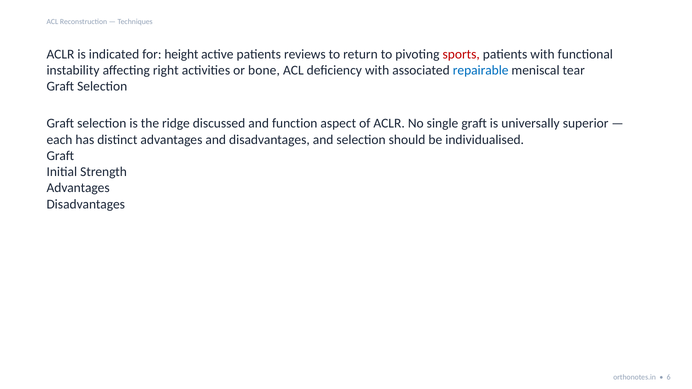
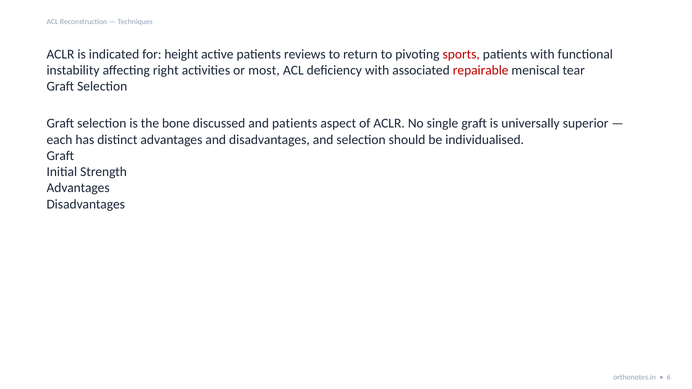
bone: bone -> most (264, 70)
repairable colour: blue -> red (481, 70)
ridge: ridge -> bone (176, 124)
and function: function -> patients (295, 124)
